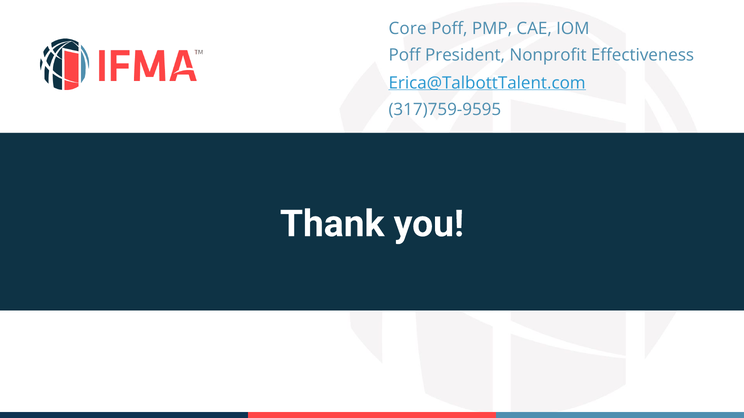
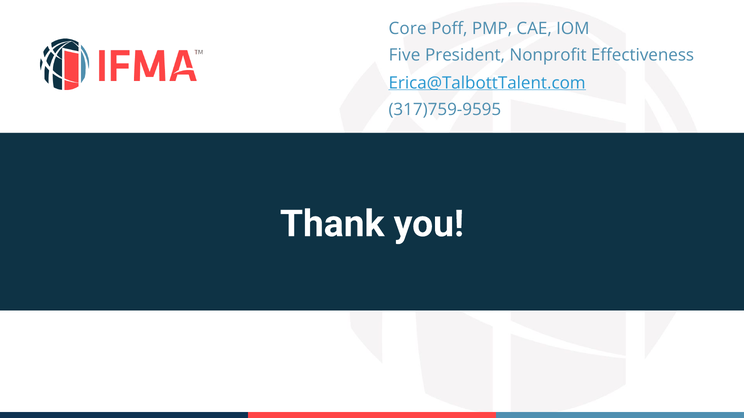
Poff: Poff -> Five (404, 55)
